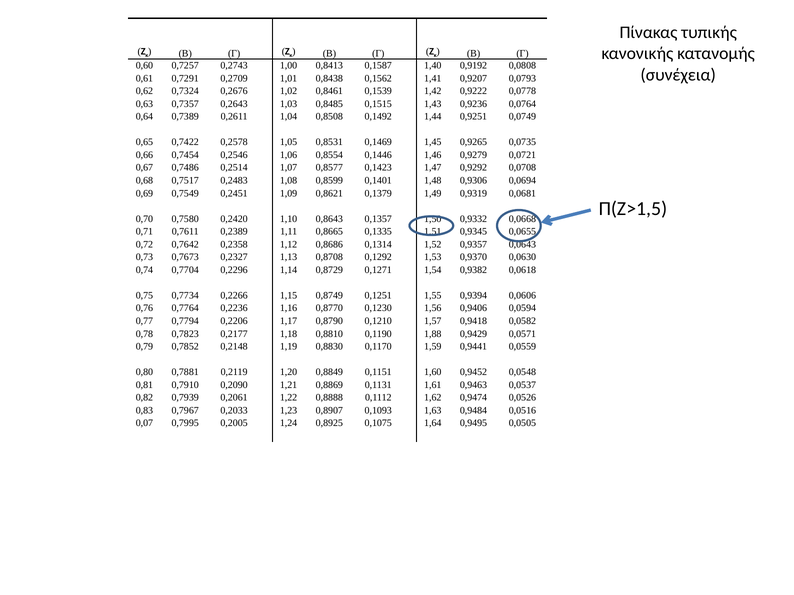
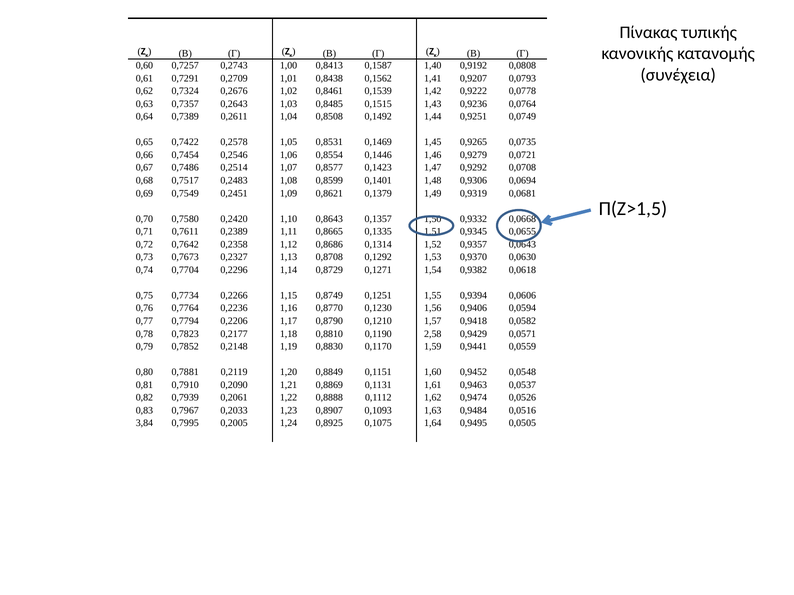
1,88: 1,88 -> 2,58 (433, 334)
0,07: 0,07 -> 3,84 (144, 424)
